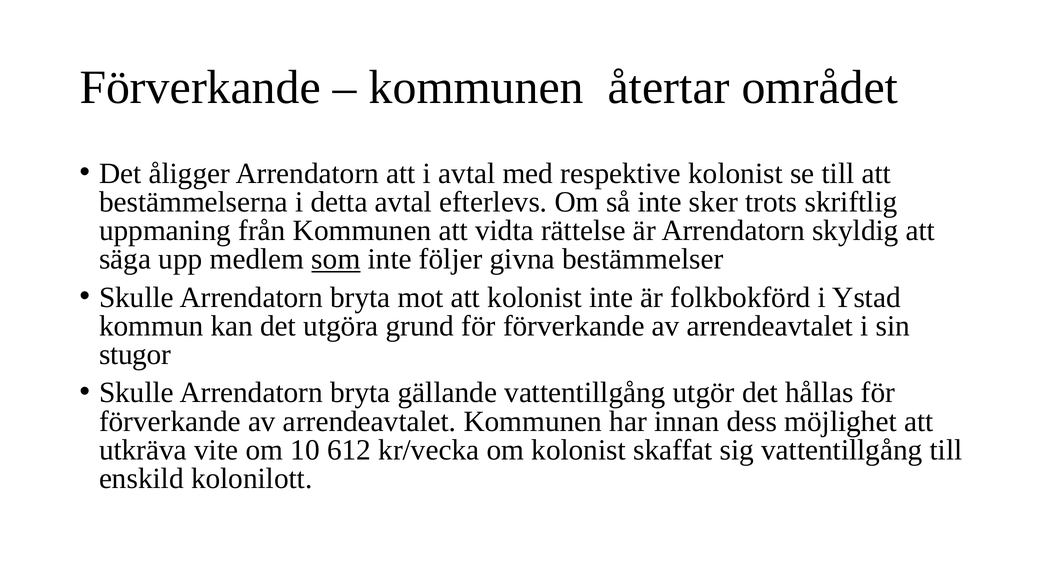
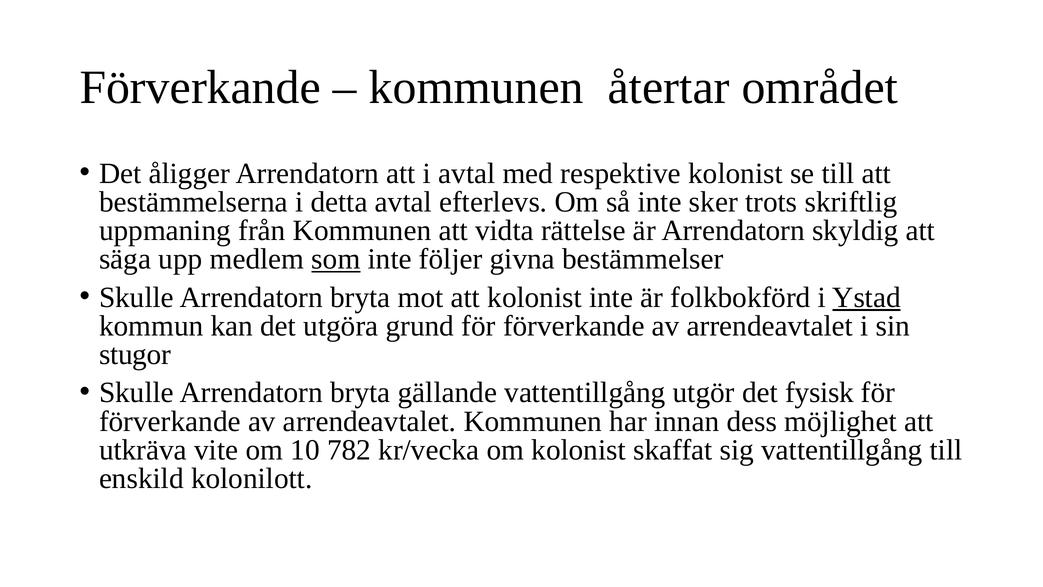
Ystad underline: none -> present (867, 297)
hållas: hållas -> fysisk (820, 393)
612: 612 -> 782 (349, 450)
